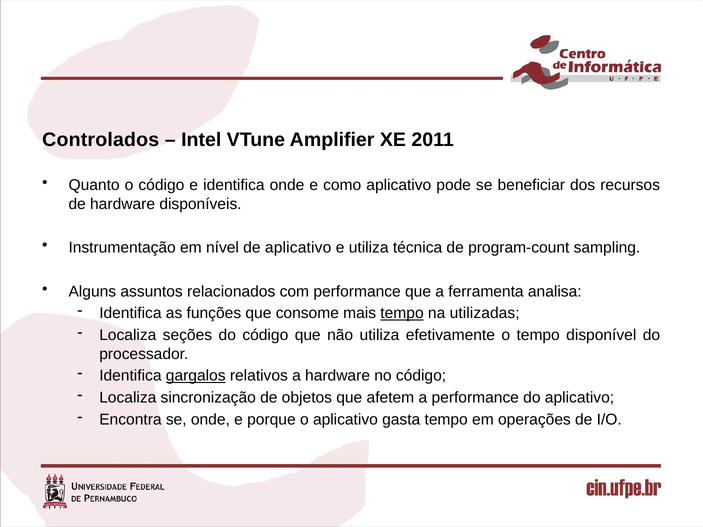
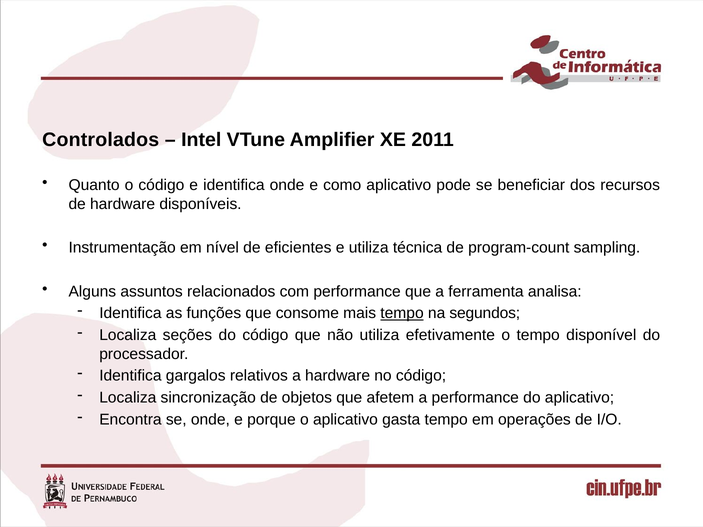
de aplicativo: aplicativo -> eficientes (298, 248)
utilizadas: utilizadas -> segundos (485, 313)
gargalos underline: present -> none (196, 376)
